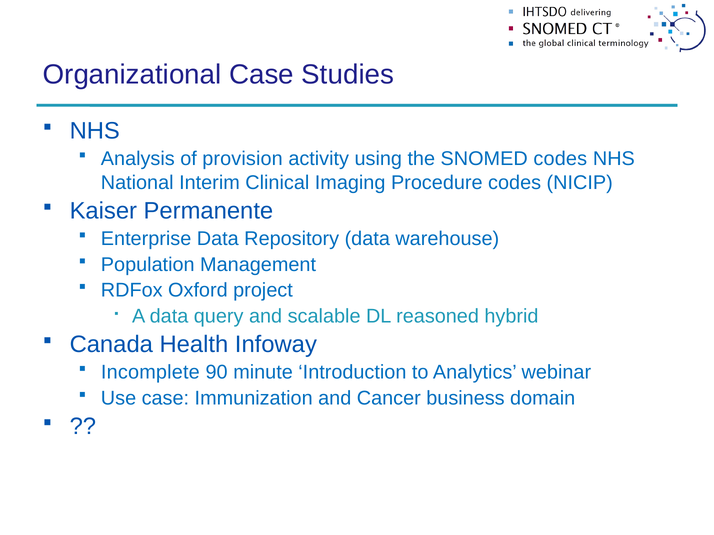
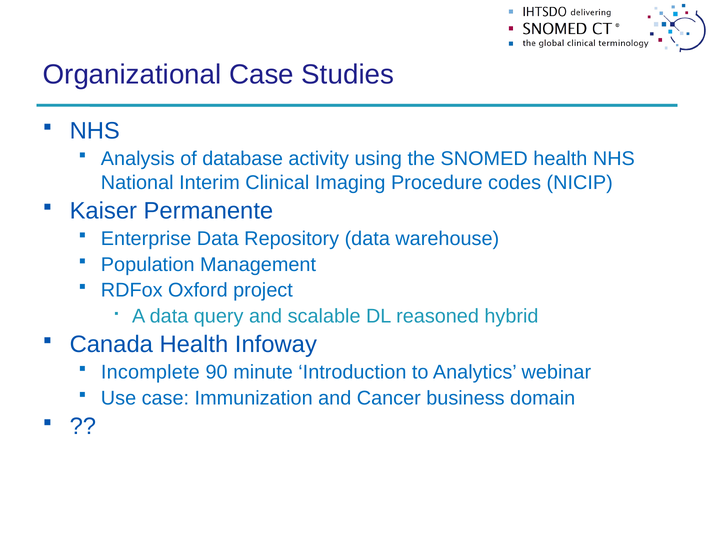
provision: provision -> database (243, 159)
SNOMED codes: codes -> health (560, 159)
